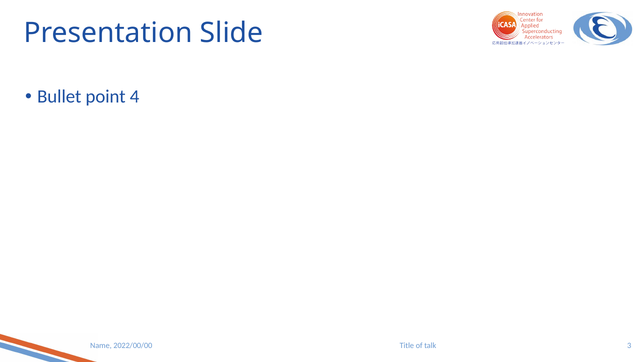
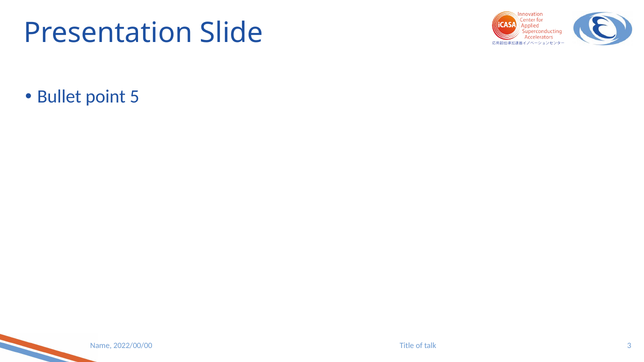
4: 4 -> 5 (135, 97)
